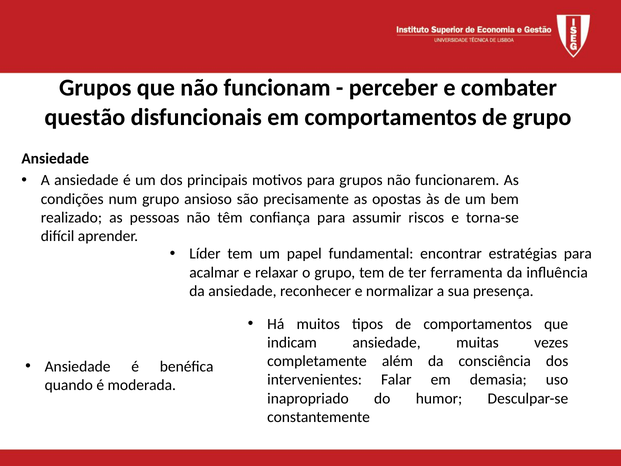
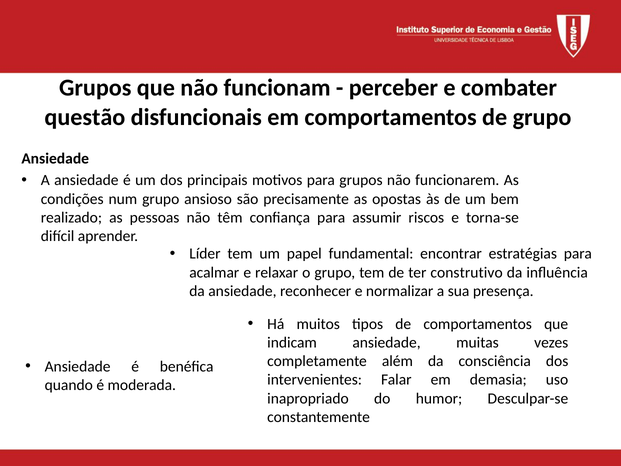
ferramenta: ferramenta -> construtivo (467, 272)
